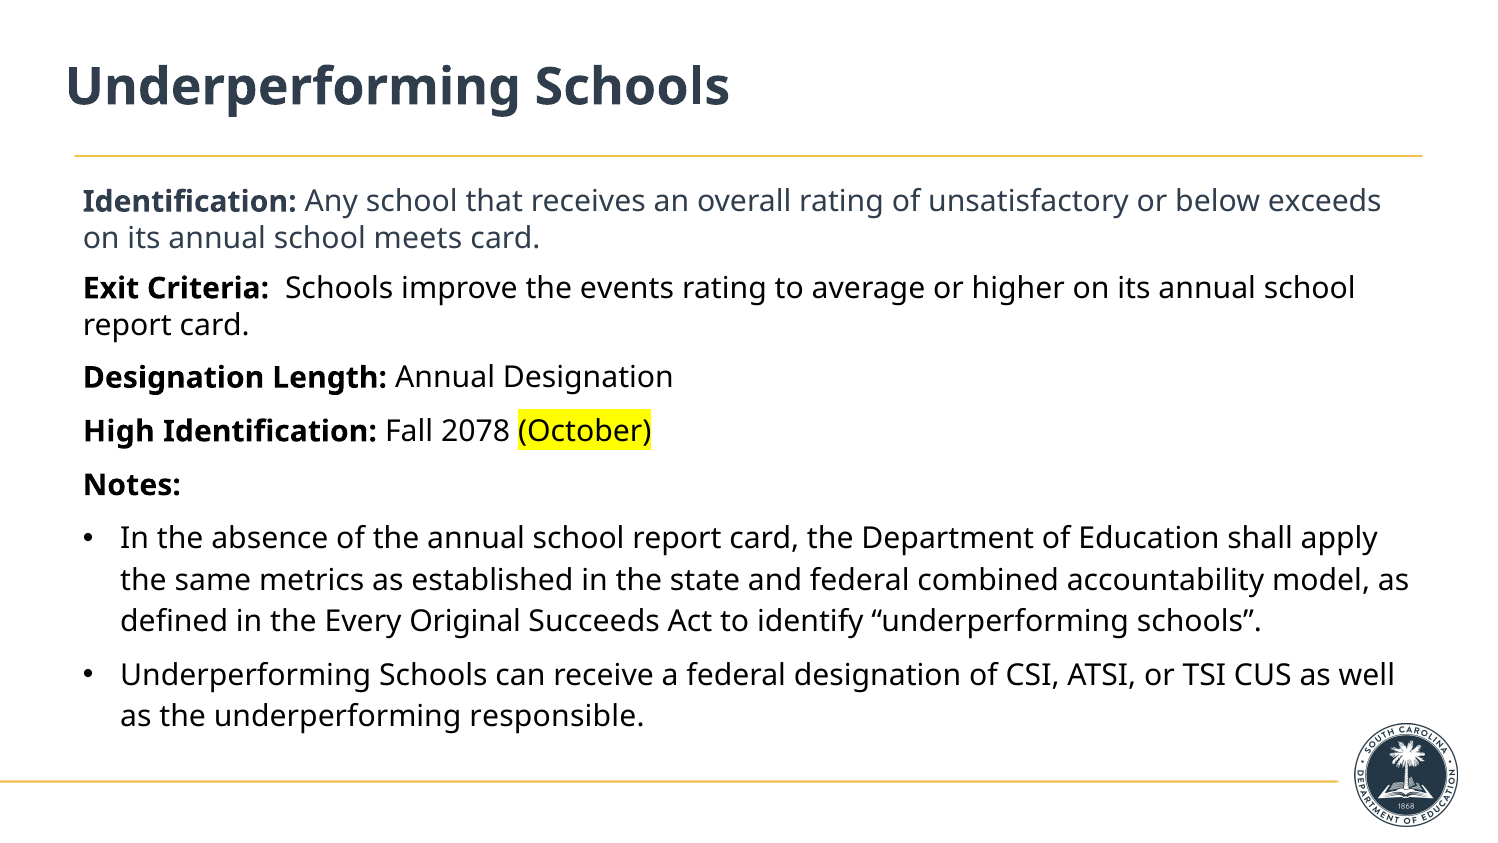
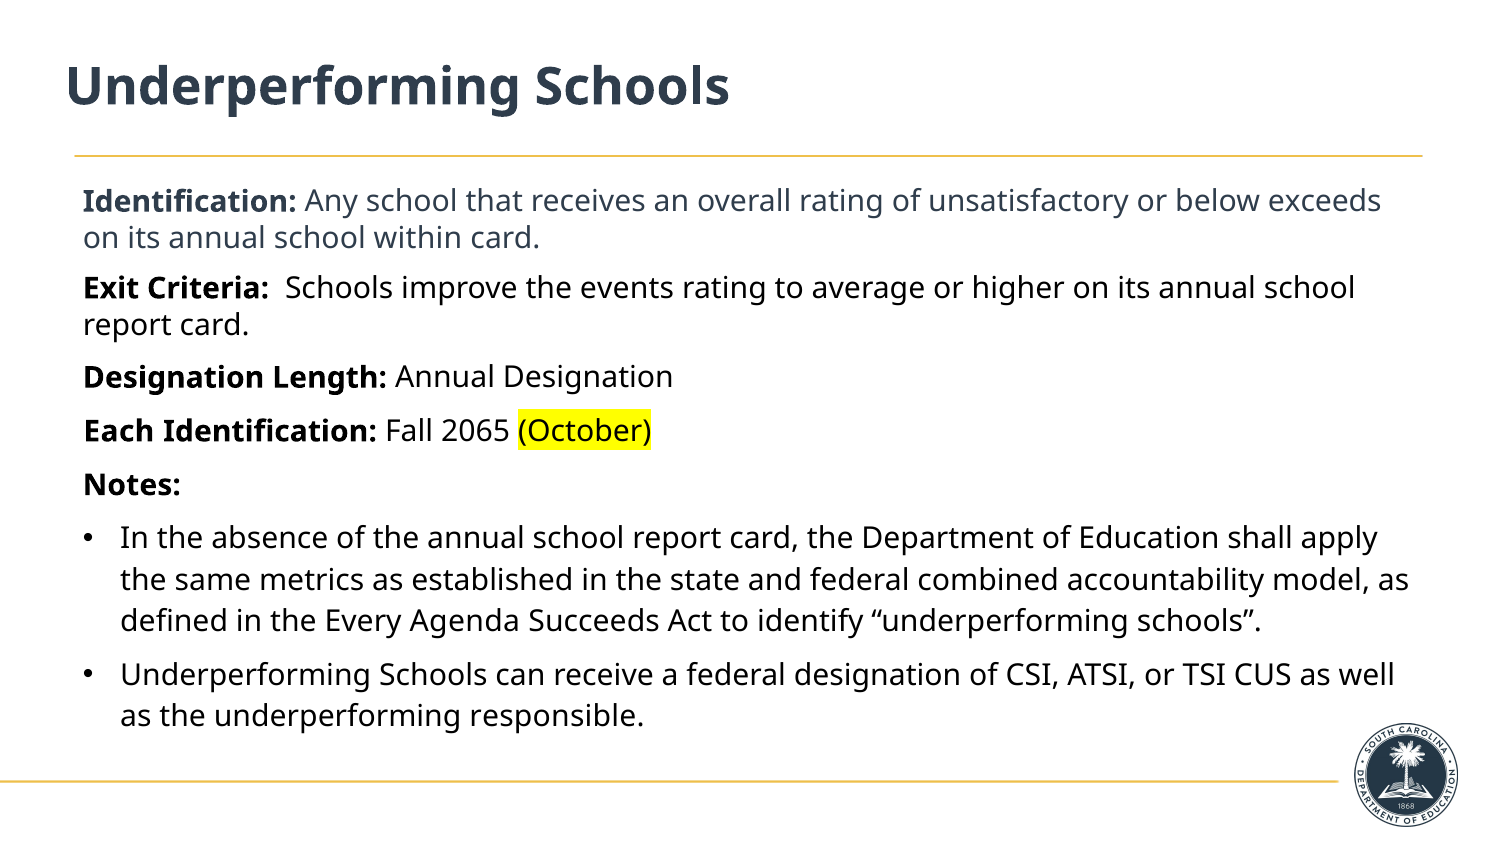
meets: meets -> within (418, 239)
High: High -> Each (119, 431)
2078: 2078 -> 2065 (476, 431)
Original: Original -> Agenda (465, 621)
